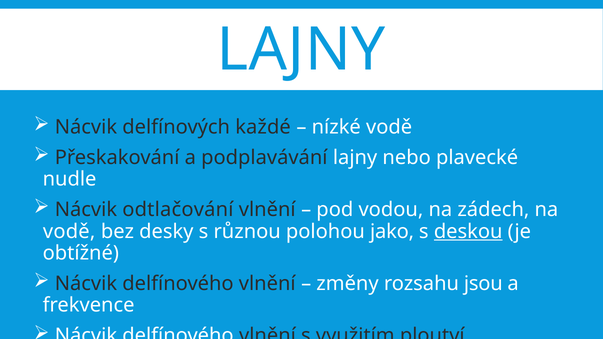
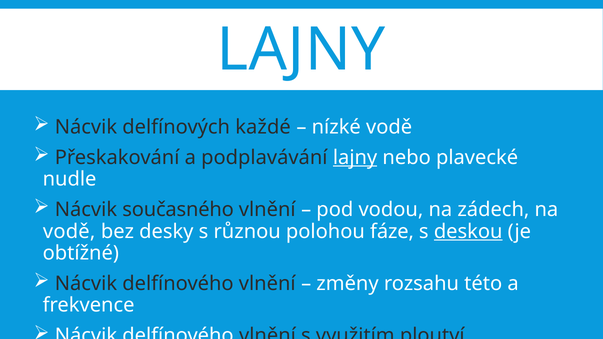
lajny underline: none -> present (355, 158)
odtlačování: odtlačování -> současného (178, 210)
jako: jako -> fáze (392, 232)
jsou: jsou -> této (483, 284)
